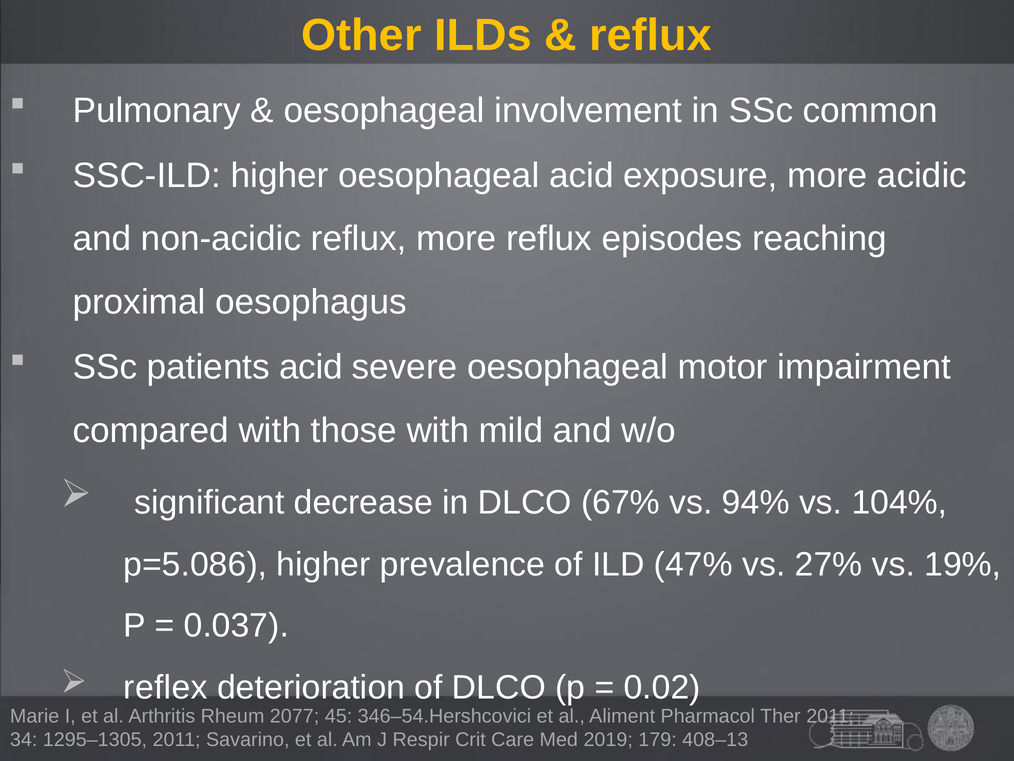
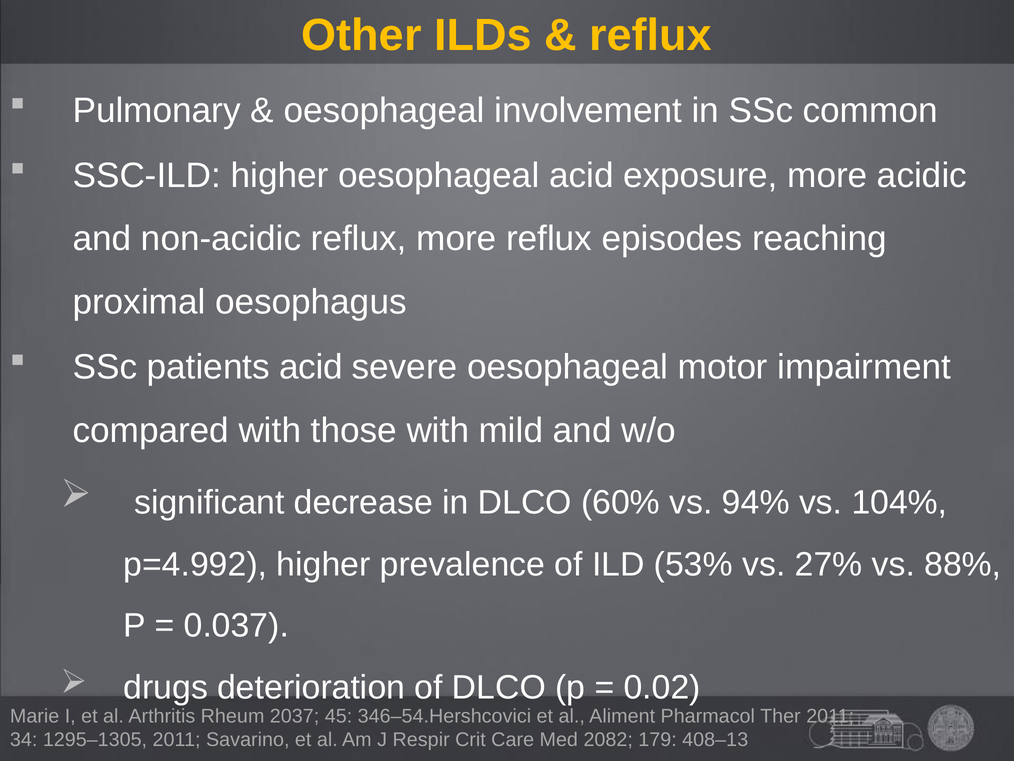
67%: 67% -> 60% (621, 502)
p=5.086: p=5.086 -> p=4.992 (195, 564)
47%: 47% -> 53% (693, 564)
19%: 19% -> 88% (963, 564)
reflex: reflex -> drugs (166, 687)
2077: 2077 -> 2037 (295, 716)
2019: 2019 -> 2082 (608, 739)
